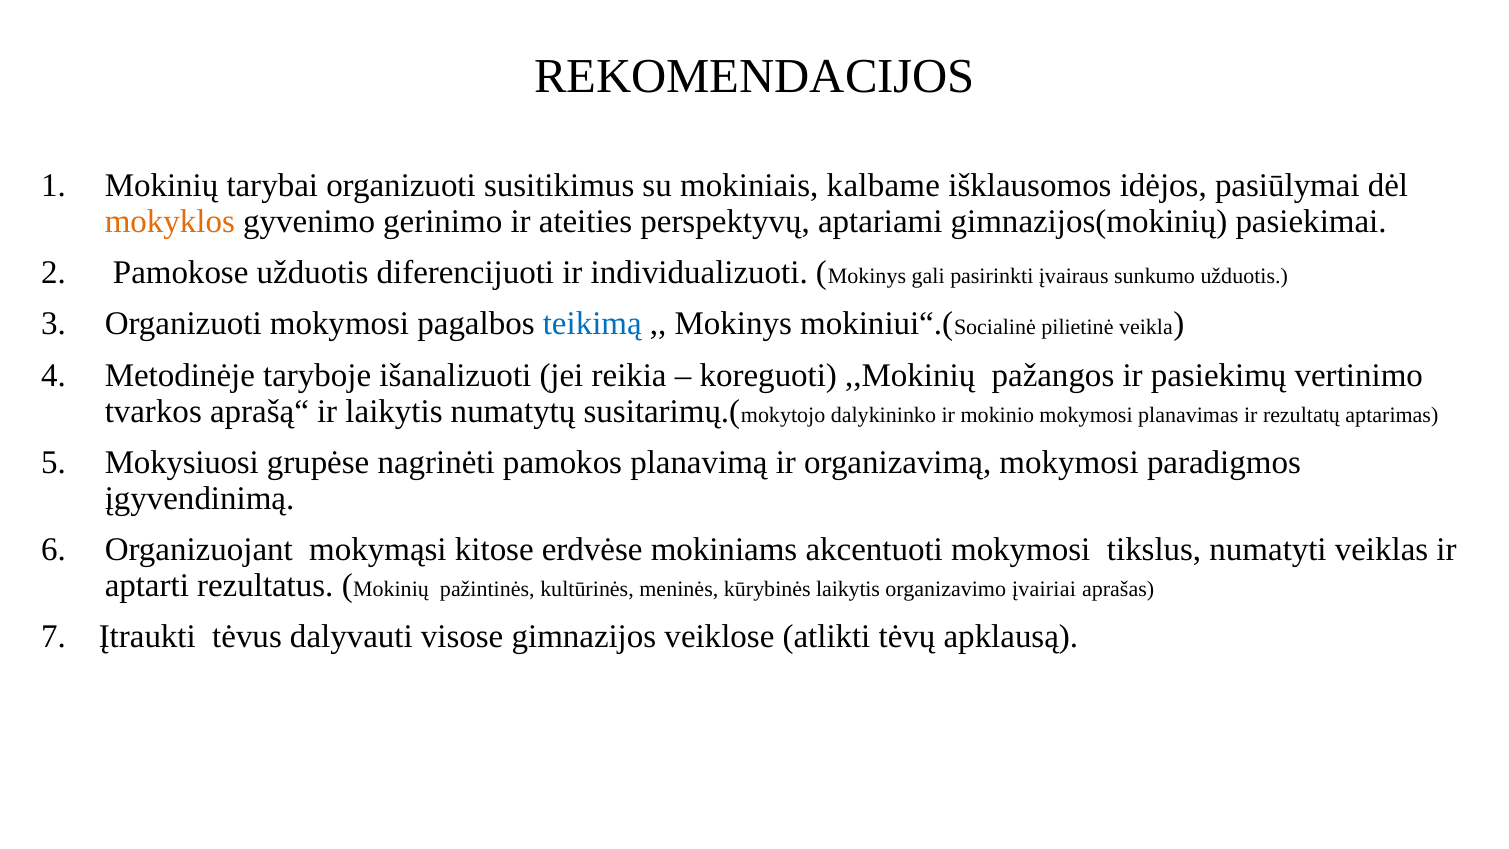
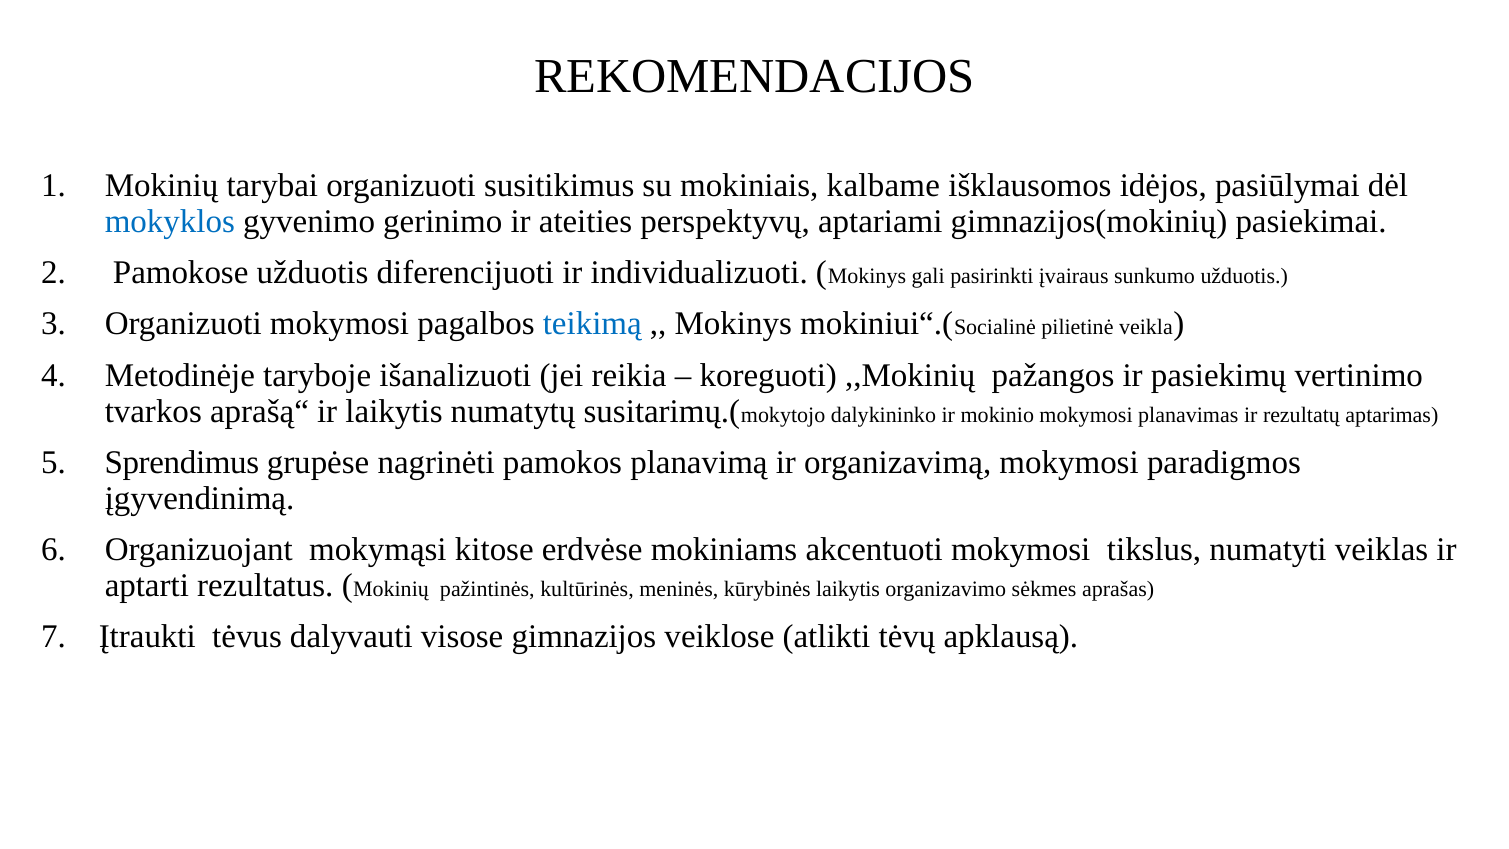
mokyklos colour: orange -> blue (170, 221)
Mokysiuosi: Mokysiuosi -> Sprendimus (182, 462)
įvairiai: įvairiai -> sėkmes (1044, 589)
